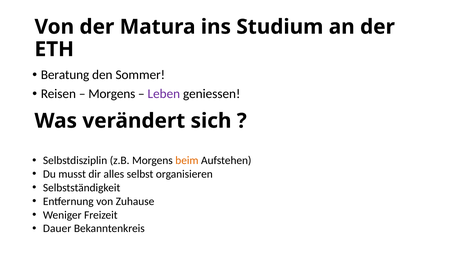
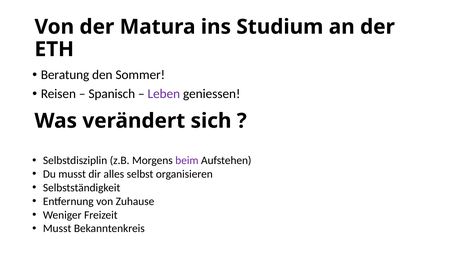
Morgens: Morgens -> Spanisch (112, 94)
beim colour: orange -> purple (187, 160)
Dauer: Dauer -> Musst (57, 228)
